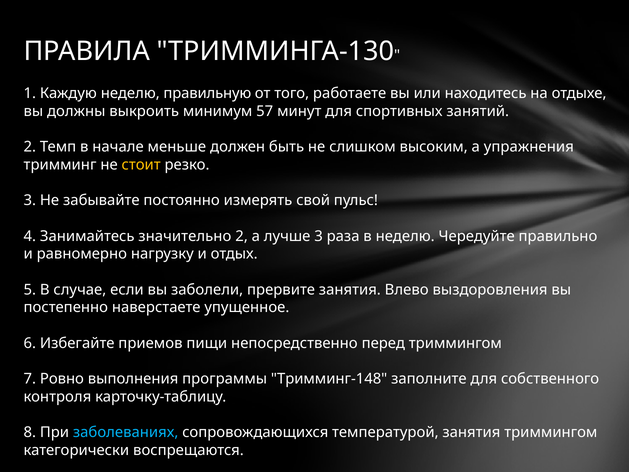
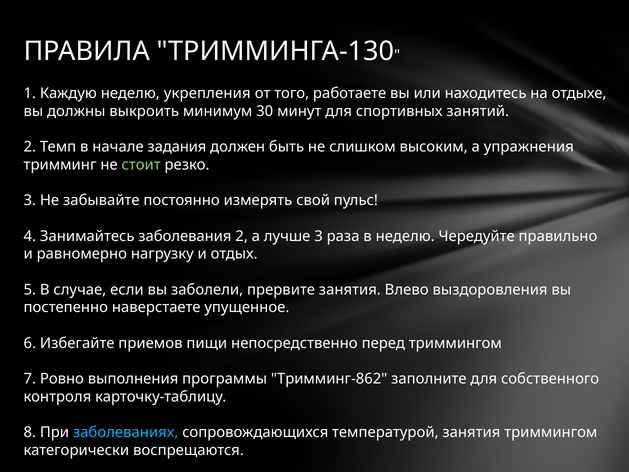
правильную: правильную -> укрепления (207, 93)
57: 57 -> 30 (265, 111)
меньше: меньше -> задания (177, 147)
стоит colour: yellow -> light green (141, 165)
значительно: значительно -> заболевания (185, 236)
Тримминг-148: Тримминг-148 -> Тримминг-862 (329, 379)
